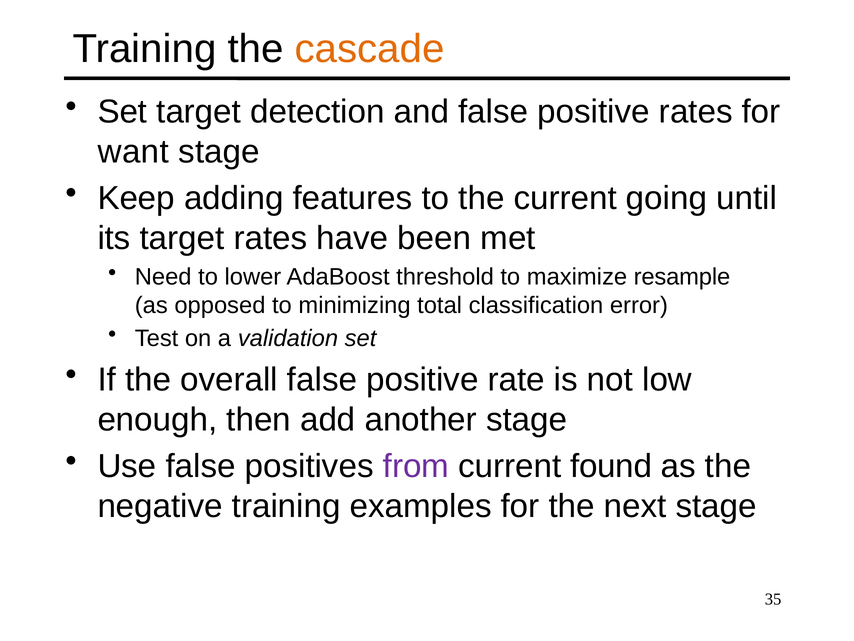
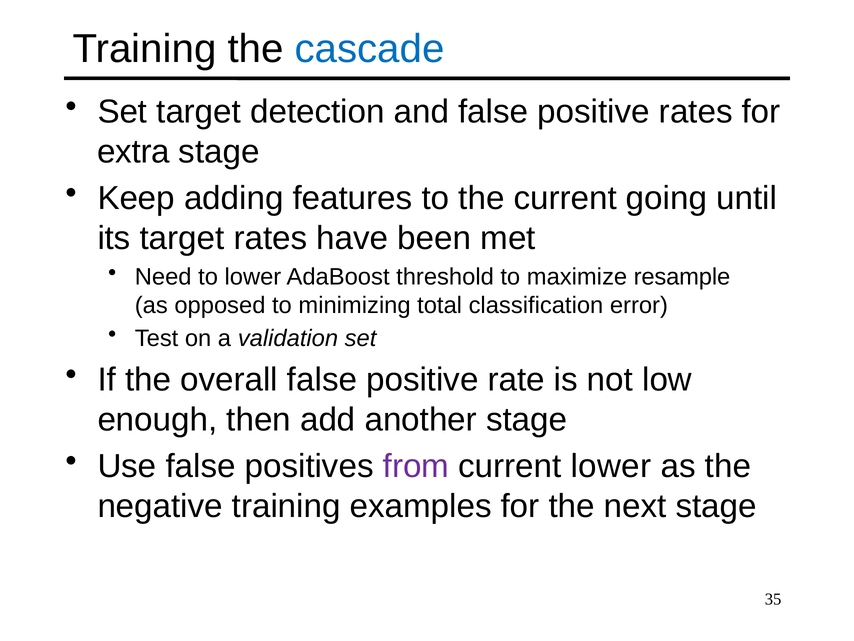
cascade colour: orange -> blue (370, 49)
want: want -> extra (134, 152)
current found: found -> lower (611, 466)
